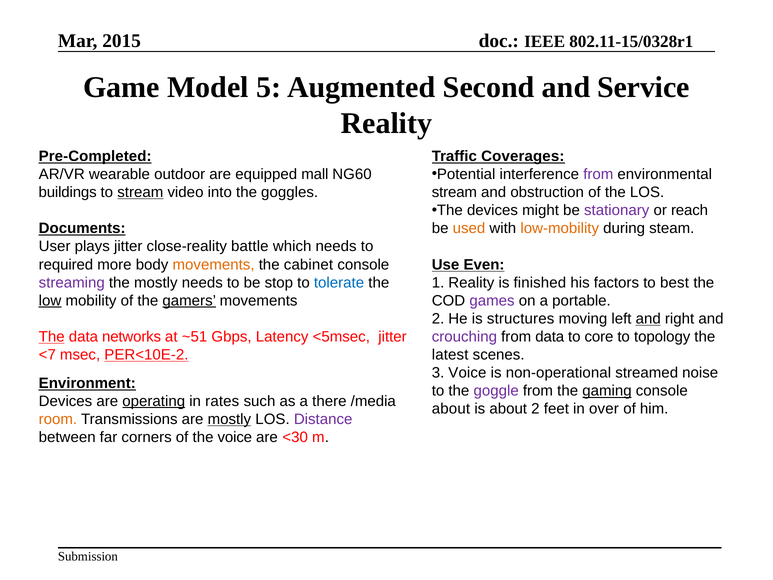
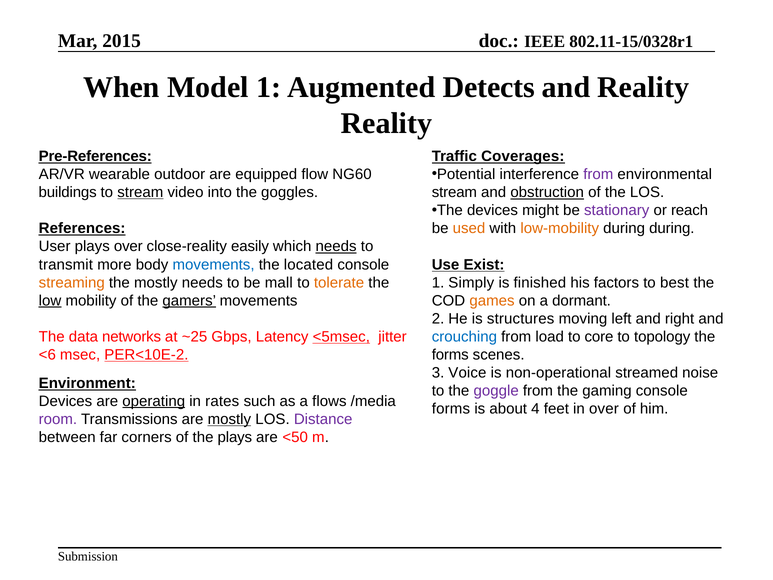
Game: Game -> When (121, 87)
Model 5: 5 -> 1 (269, 87)
Second: Second -> Detects (489, 87)
and Service: Service -> Reality (643, 87)
Pre-Completed: Pre-Completed -> Pre-References (95, 156)
mall: mall -> flow (315, 174)
obstruction underline: none -> present (547, 192)
Documents: Documents -> References (82, 228)
during steam: steam -> during (672, 228)
plays jitter: jitter -> over (128, 246)
battle: battle -> easily (250, 246)
needs underline: none -> present (336, 246)
required: required -> transmit (66, 264)
movements colour: orange -> blue (214, 264)
cabinet: cabinet -> located (308, 264)
Even: Even -> Exist (484, 264)
streaming colour: purple -> orange (72, 282)
stop: stop -> mall (279, 282)
tolerate colour: blue -> orange (339, 282)
Reality: Reality -> Simply (471, 283)
games colour: purple -> orange (492, 301)
portable: portable -> dormant (582, 301)
and underline: present -> none (648, 319)
The underline: present -> none (52, 337)
~51: ~51 -> ~25 (195, 337)
<5msec underline: none -> present (341, 337)
crouching colour: purple -> blue (464, 337)
from data: data -> load (550, 337)
<7: <7 -> <6 (47, 355)
latest: latest -> forms (450, 355)
gaming underline: present -> none (607, 391)
there: there -> flows (329, 401)
about: about -> forms (451, 409)
about 2: 2 -> 4 (535, 409)
room colour: orange -> purple (58, 419)
the voice: voice -> plays (235, 437)
<30: <30 -> <50 (295, 437)
